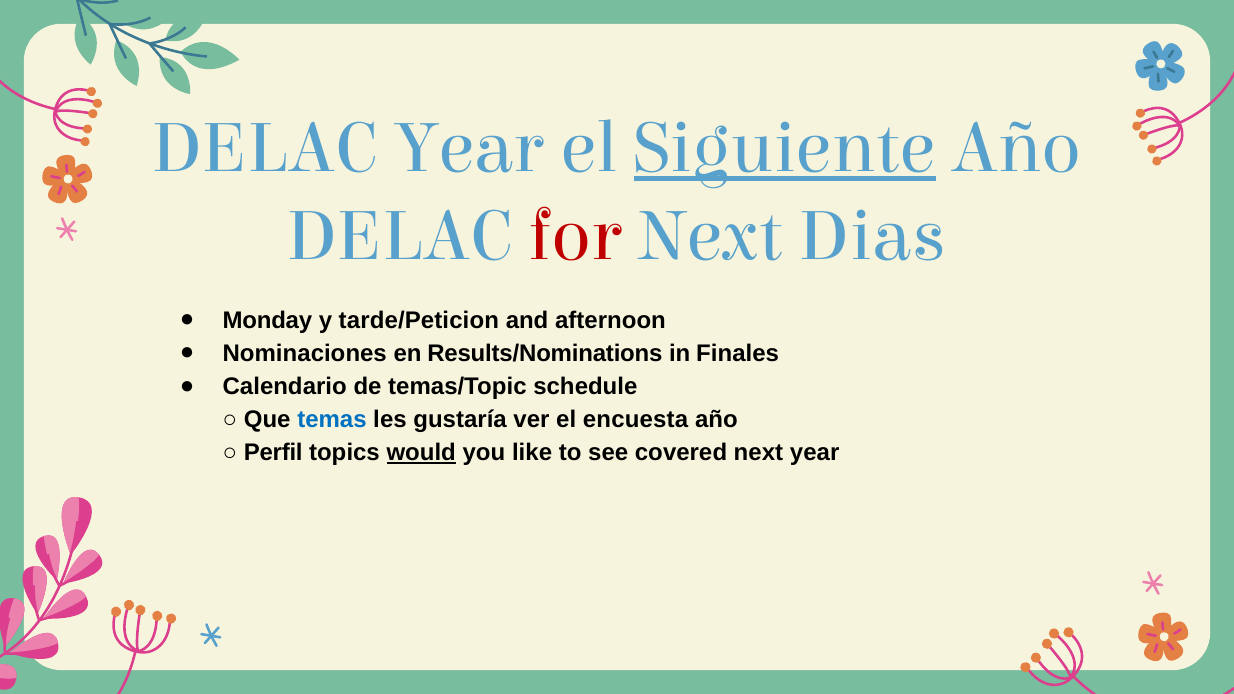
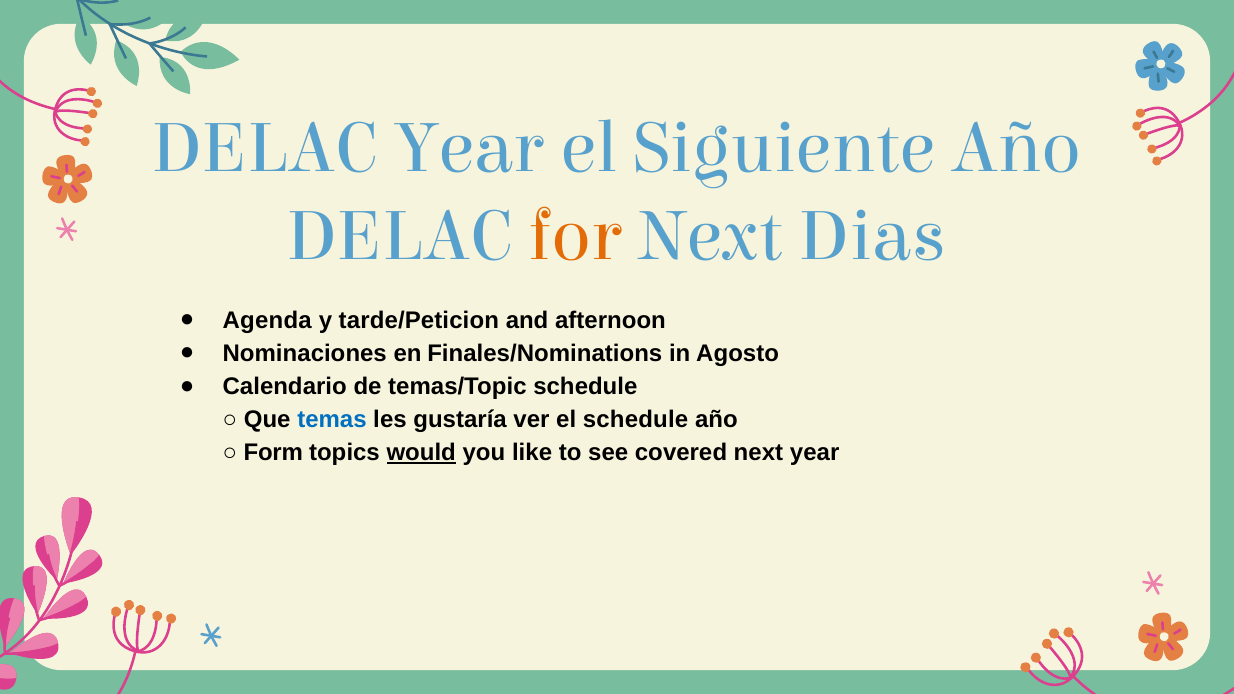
Siguiente underline: present -> none (785, 147)
for colour: red -> orange (575, 235)
Monday: Monday -> Agenda (267, 320)
Results/Nominations: Results/Nominations -> Finales/Nominations (545, 353)
Finales: Finales -> Agosto (738, 353)
el encuesta: encuesta -> schedule (636, 420)
Perfil: Perfil -> Form (273, 453)
